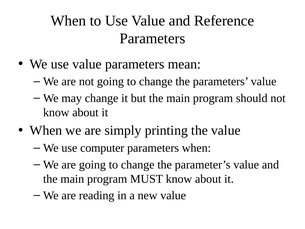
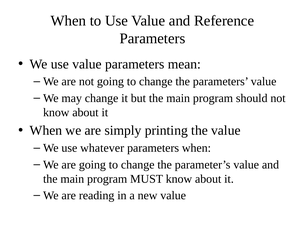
computer: computer -> whatever (102, 148)
